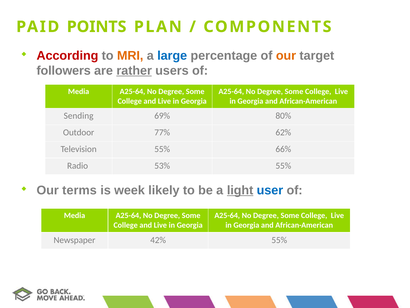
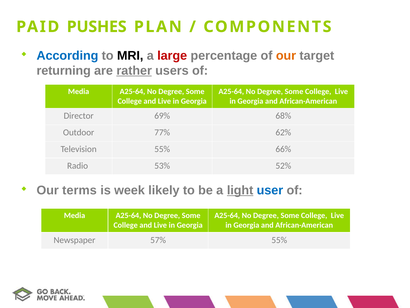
POINTS: POINTS -> PUSHES (97, 27)
According colour: red -> blue (67, 56)
MRI colour: orange -> black (130, 56)
large colour: blue -> red (172, 56)
followers: followers -> returning (64, 71)
Sending: Sending -> Director (79, 116)
80%: 80% -> 68% (283, 116)
53% 55%: 55% -> 52% (283, 166)
42%: 42% -> 57% (158, 240)
